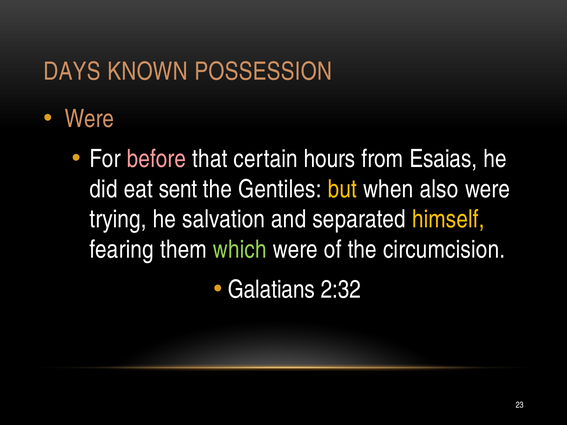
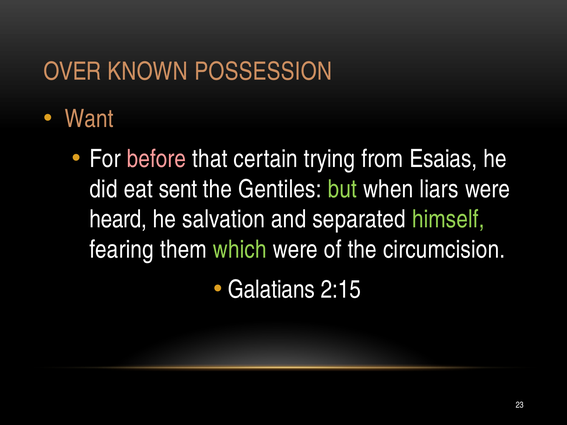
DAYS: DAYS -> OVER (72, 72)
Were: Were -> Want (89, 119)
hours: hours -> trying (329, 159)
but colour: yellow -> light green (342, 189)
also: also -> liars (439, 189)
trying: trying -> heard (118, 219)
himself colour: yellow -> light green (448, 219)
2:32: 2:32 -> 2:15 (341, 290)
